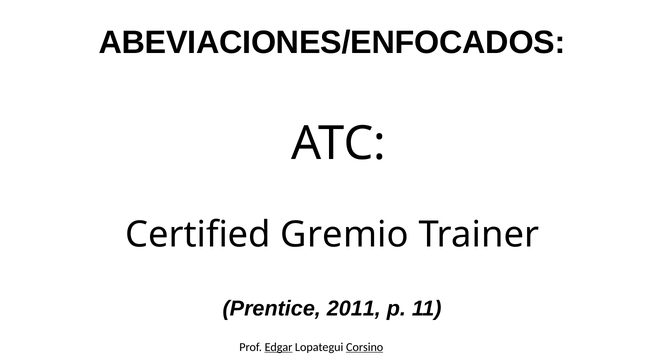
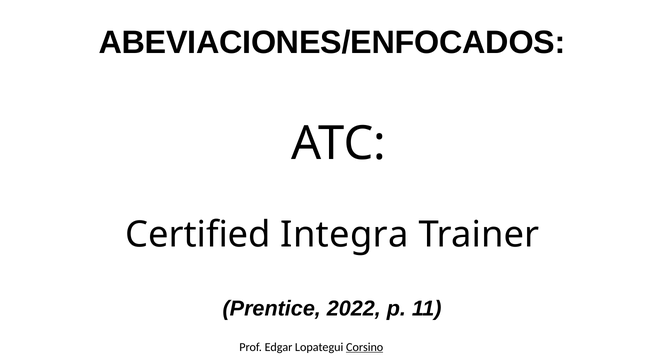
Gremio: Gremio -> Integra (345, 235)
2011: 2011 -> 2022 (354, 309)
Edgar underline: present -> none (279, 347)
